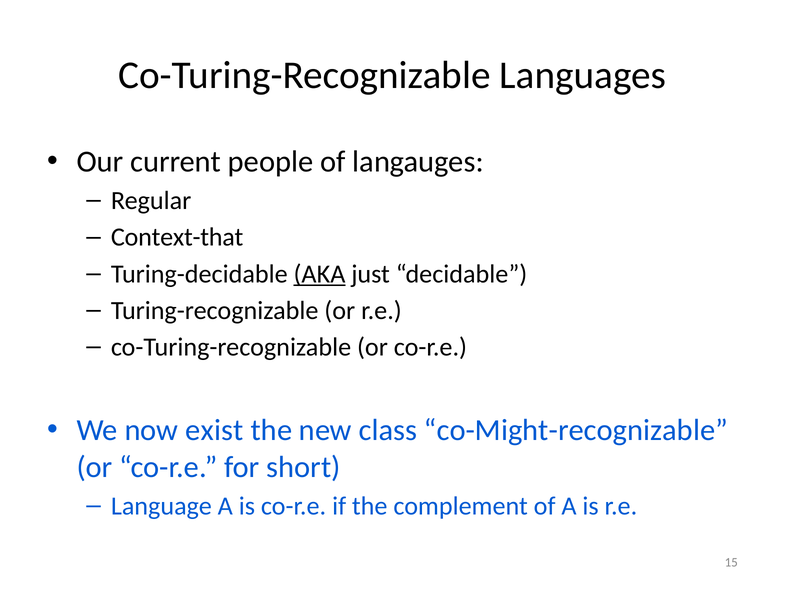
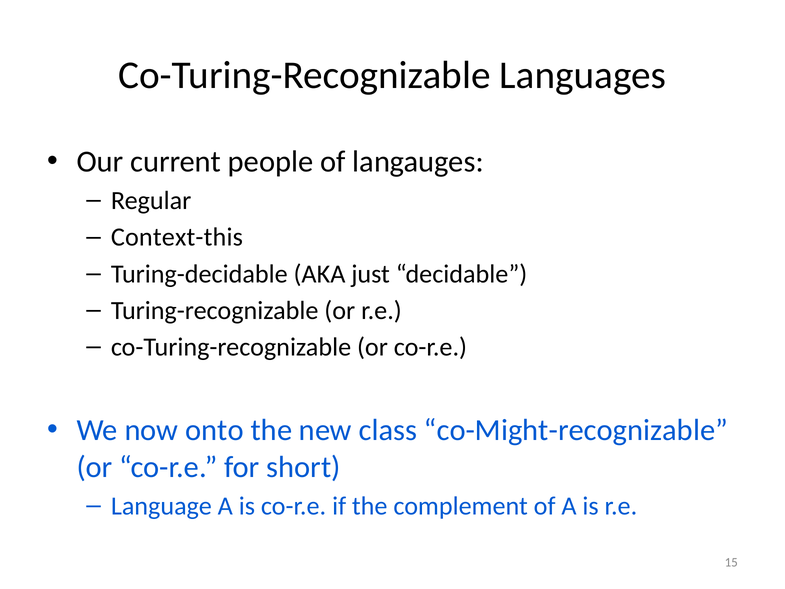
Context-that: Context-that -> Context-this (177, 237)
AKA underline: present -> none (319, 274)
exist: exist -> onto (214, 430)
